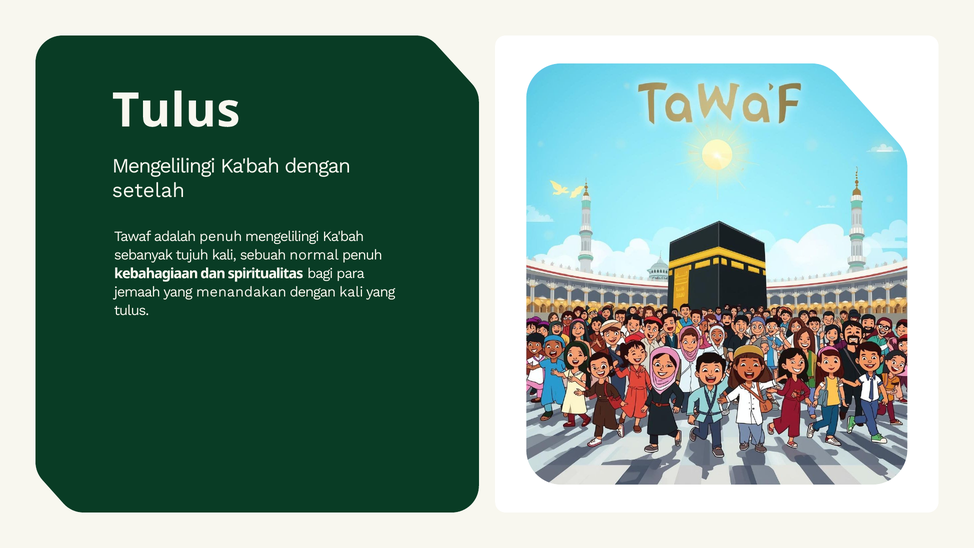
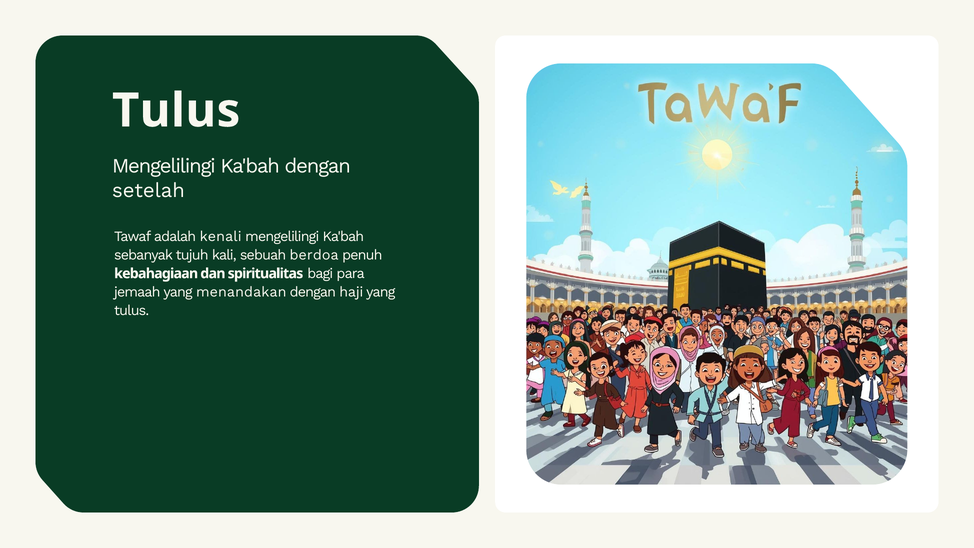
adalah penuh: penuh -> kenali (221, 237)
normal: normal -> berdoa (314, 255)
dengan kali: kali -> haji (351, 292)
